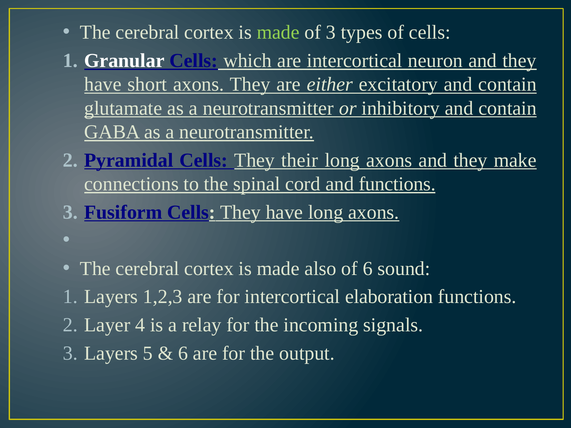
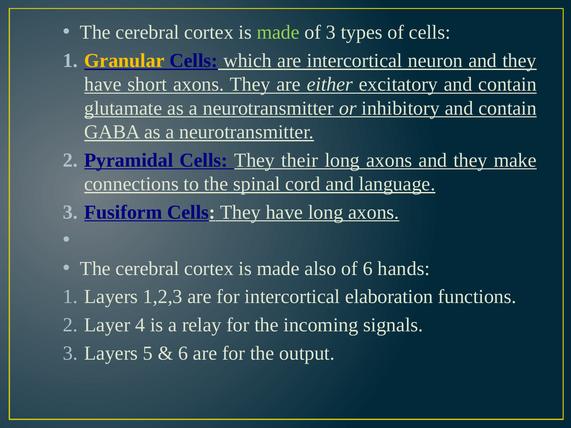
Granular colour: white -> yellow (124, 61)
and functions: functions -> language (397, 184)
sound: sound -> hands (404, 269)
